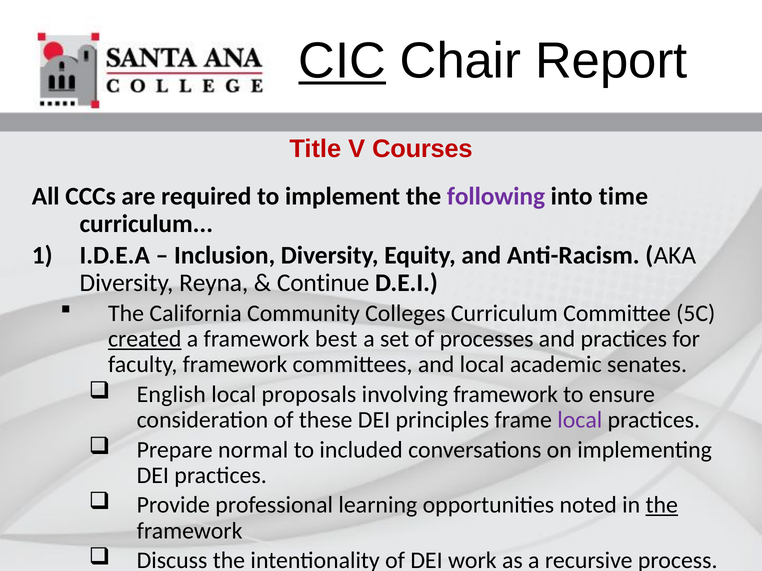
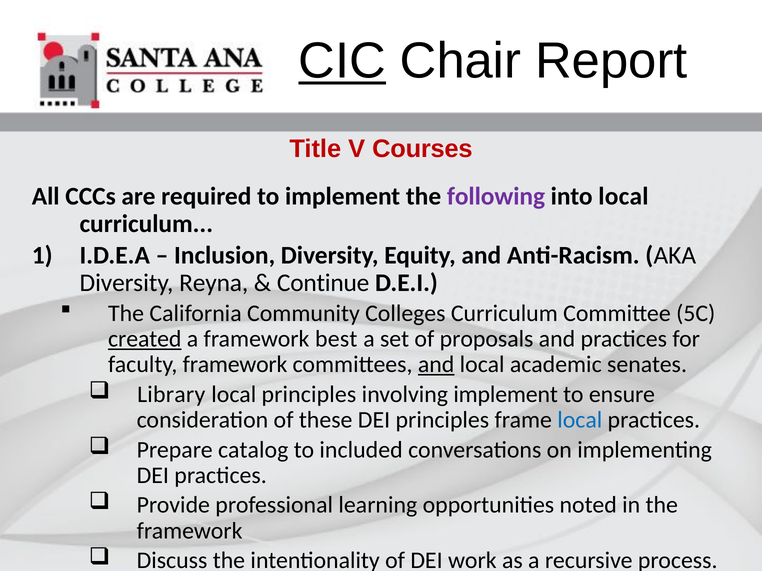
into time: time -> local (623, 197)
processes: processes -> proposals (487, 339)
and underline: none -> present (436, 365)
English: English -> Library (171, 395)
local proposals: proposals -> principles (309, 395)
involving framework: framework -> implement (506, 395)
local colour: purple -> blue (580, 420)
normal: normal -> catalog (253, 450)
the underline: present -> none (662, 505)
